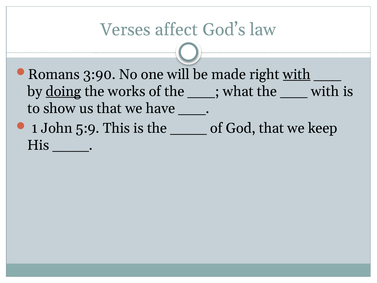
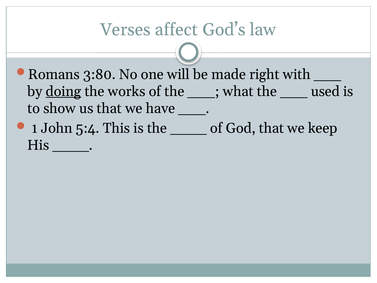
3:90: 3:90 -> 3:80 (99, 74)
with underline: present -> none (297, 74)
with: with -> used (325, 91)
5:9: 5:9 -> 5:4 (88, 128)
